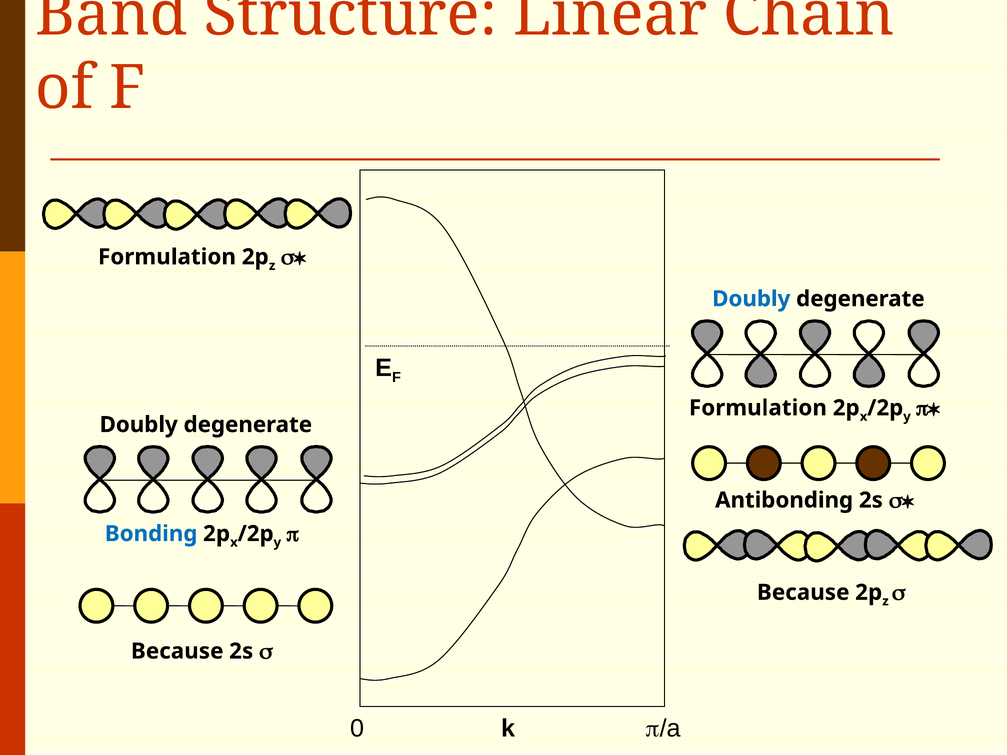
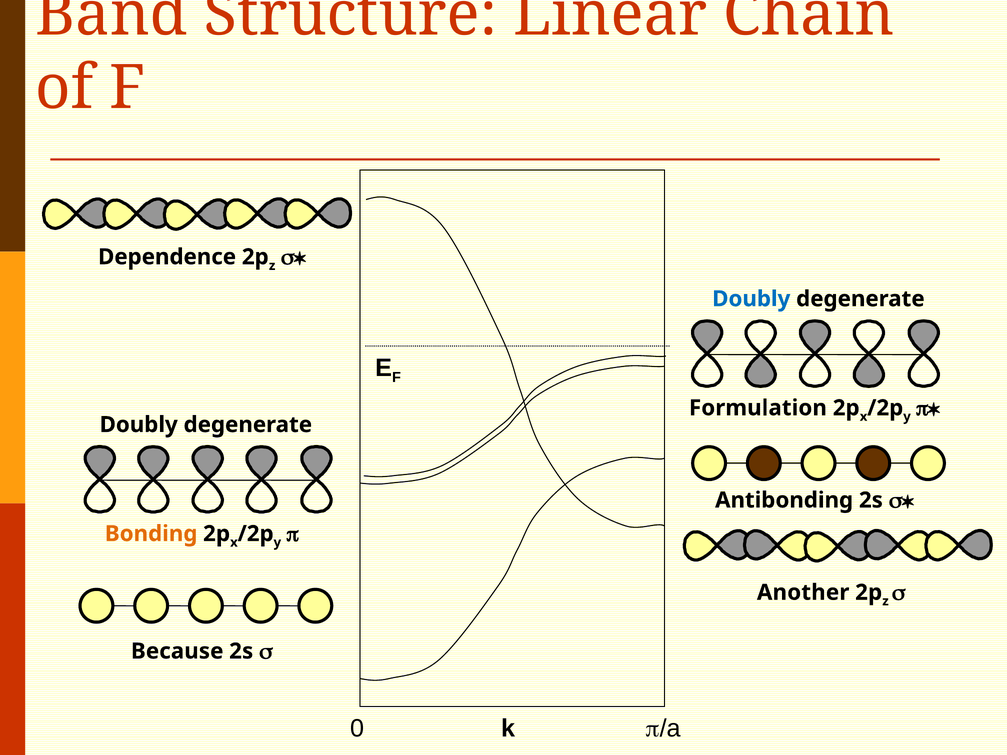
Formulation: Formulation -> Dependence (167, 257)
Bonding colour: blue -> orange (151, 534)
Because: Because -> Another (803, 593)
